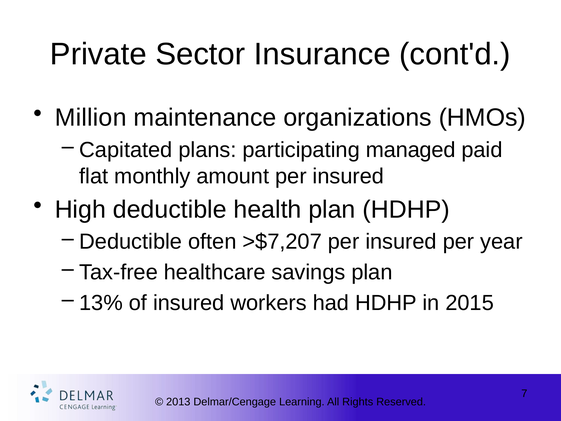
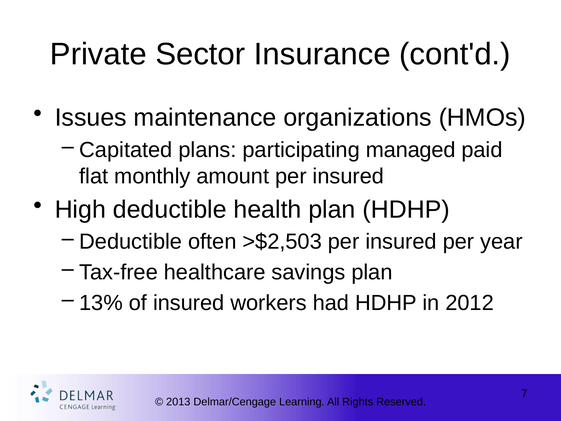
Million: Million -> Issues (91, 118)
>$7,207: >$7,207 -> >$2,503 (282, 242)
2015: 2015 -> 2012 (470, 303)
